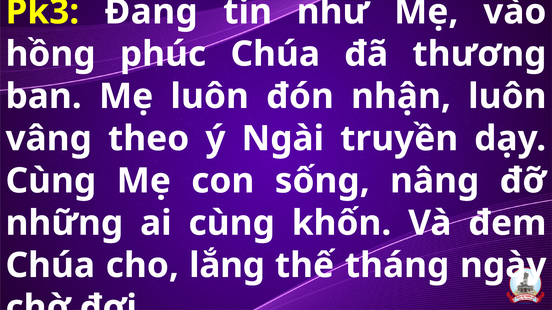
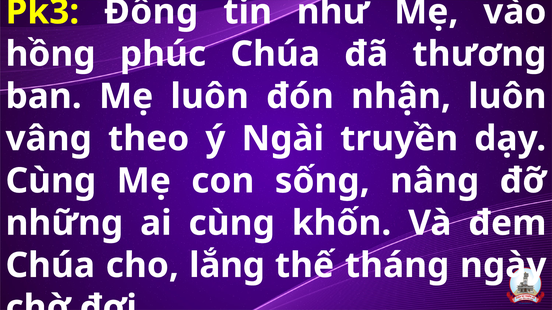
Đang: Đang -> Đồng (151, 12)
